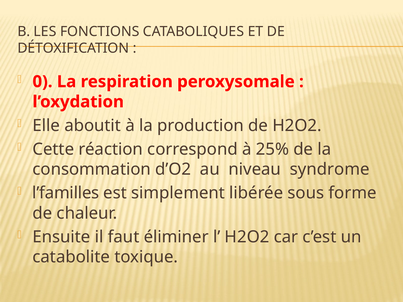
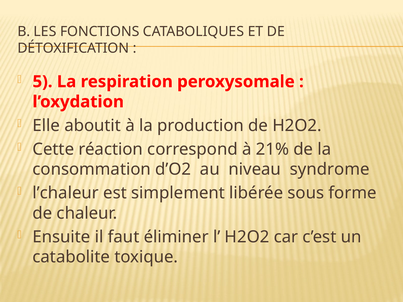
0: 0 -> 5 (43, 82)
25%: 25% -> 21% (272, 149)
l’familles: l’familles -> l’chaleur (66, 193)
